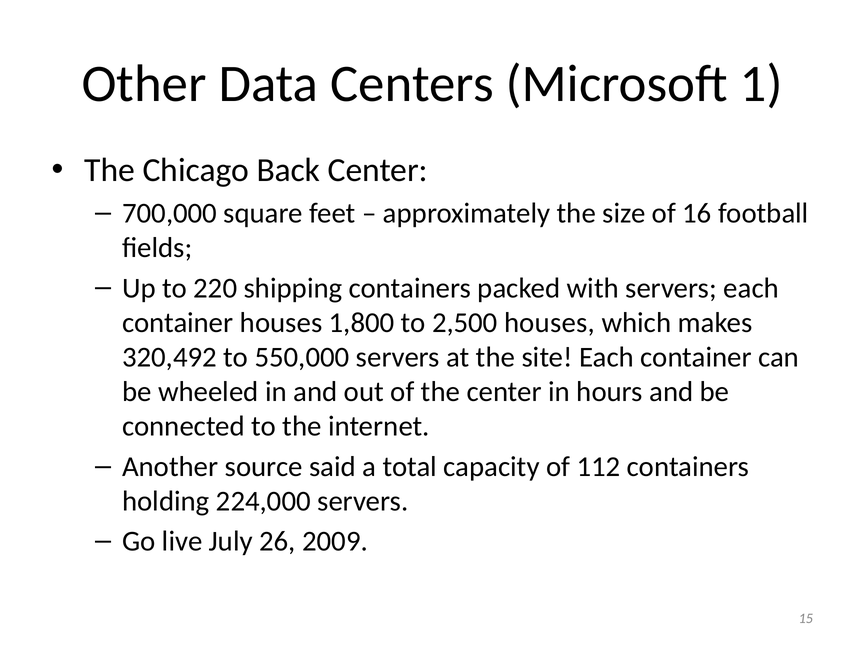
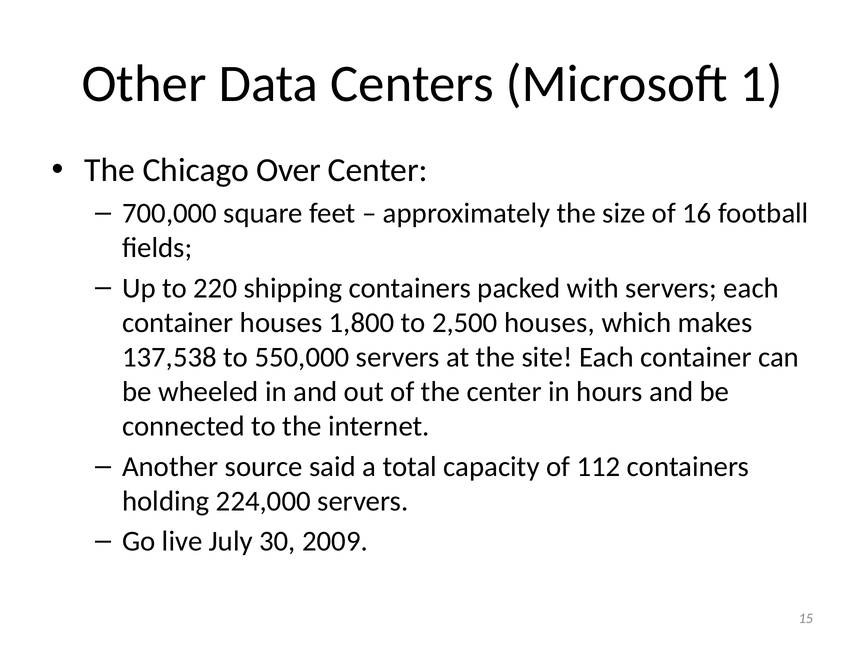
Back: Back -> Over (289, 171)
320,492: 320,492 -> 137,538 (170, 358)
26: 26 -> 30 (277, 542)
